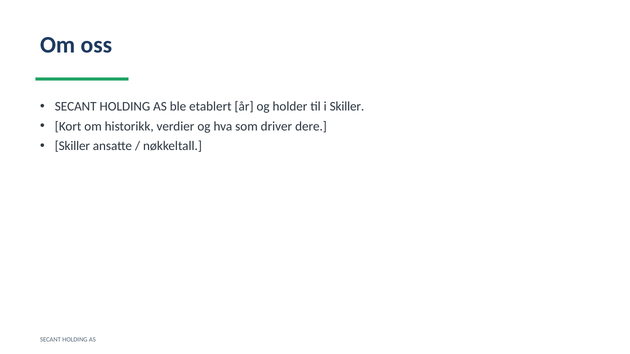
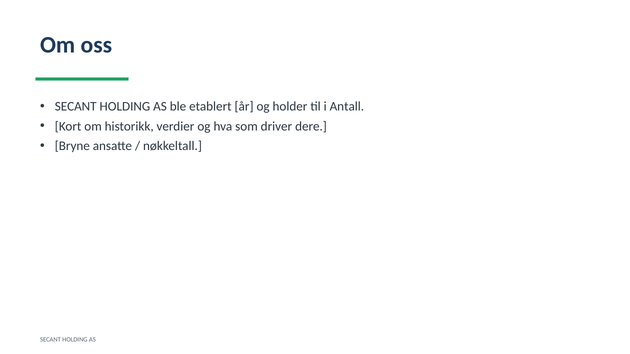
i Skiller: Skiller -> Antall (347, 107)
Skiller: Skiller -> Bryne (72, 146)
